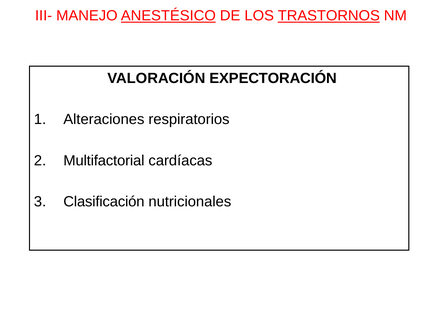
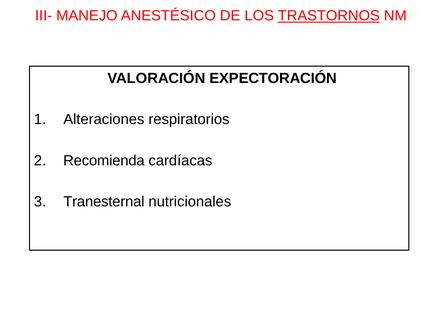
ANESTÉSICO underline: present -> none (168, 16)
Multifactorial: Multifactorial -> Recomienda (104, 161)
Clasificación: Clasificación -> Tranesternal (104, 202)
